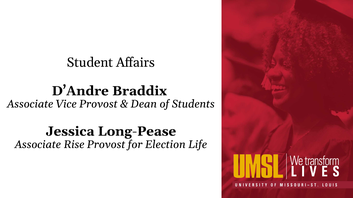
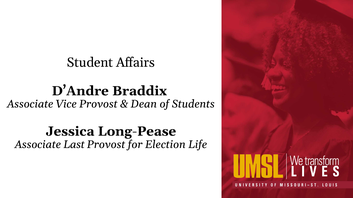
Rise: Rise -> Last (74, 145)
